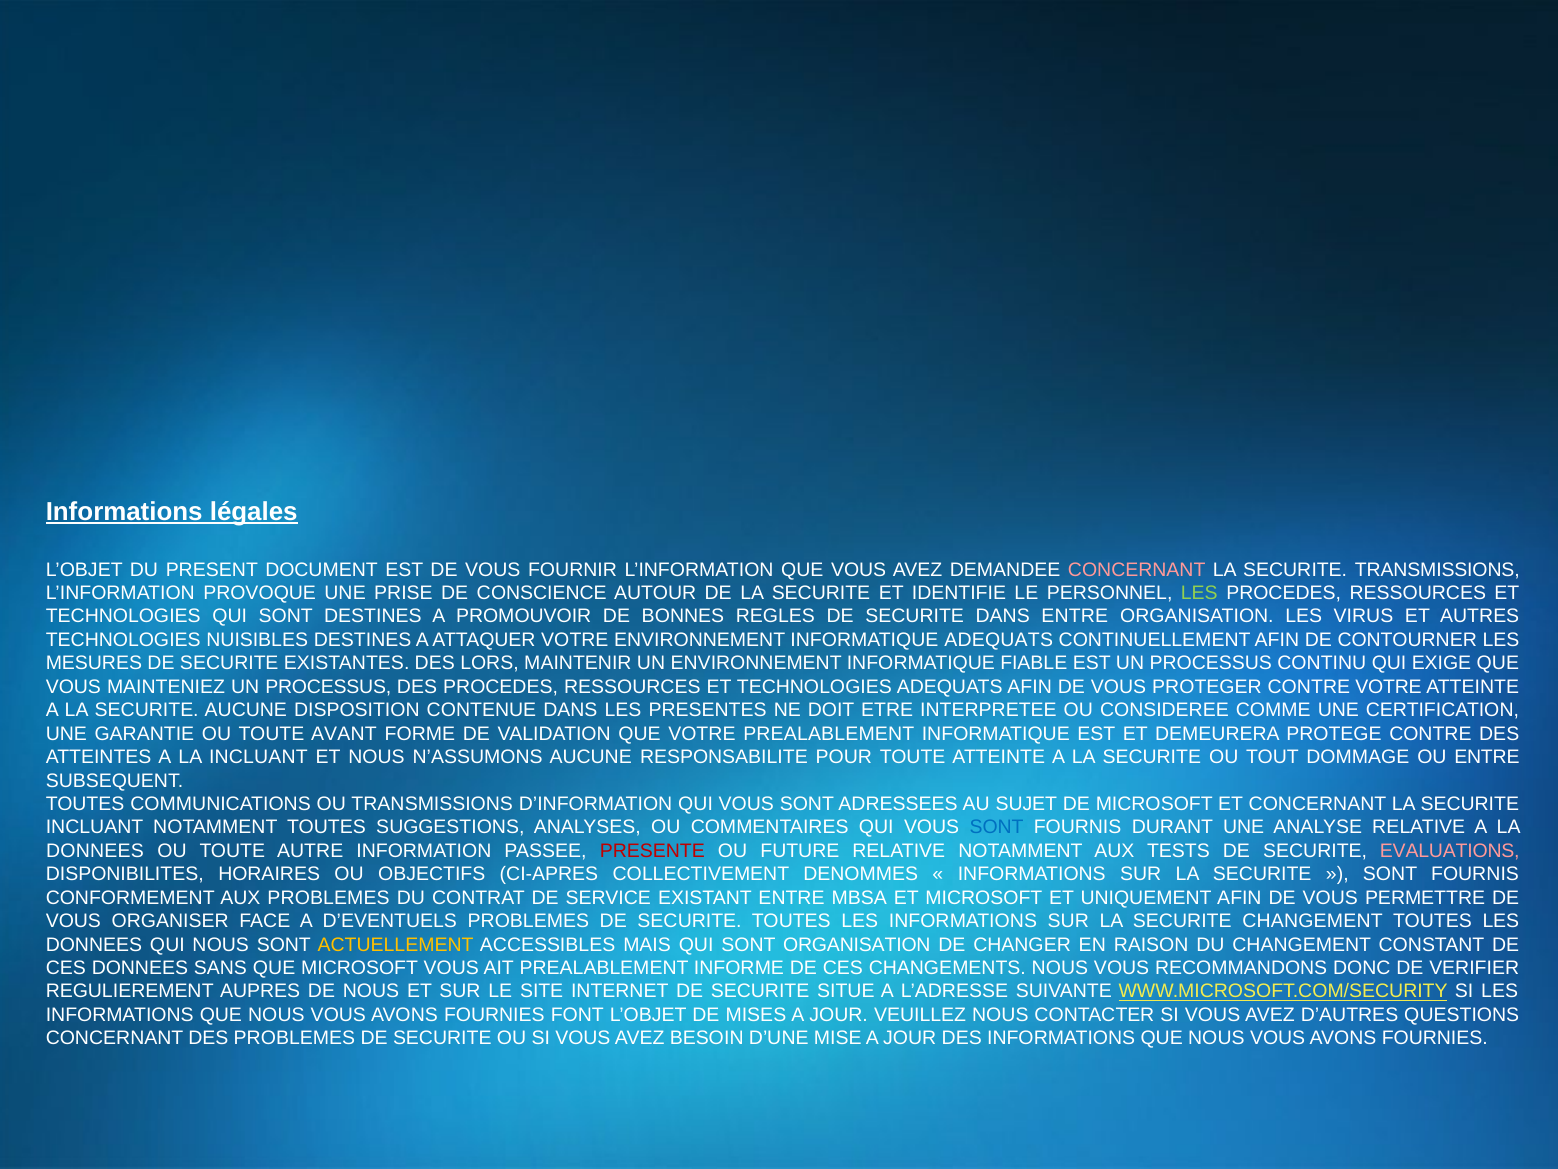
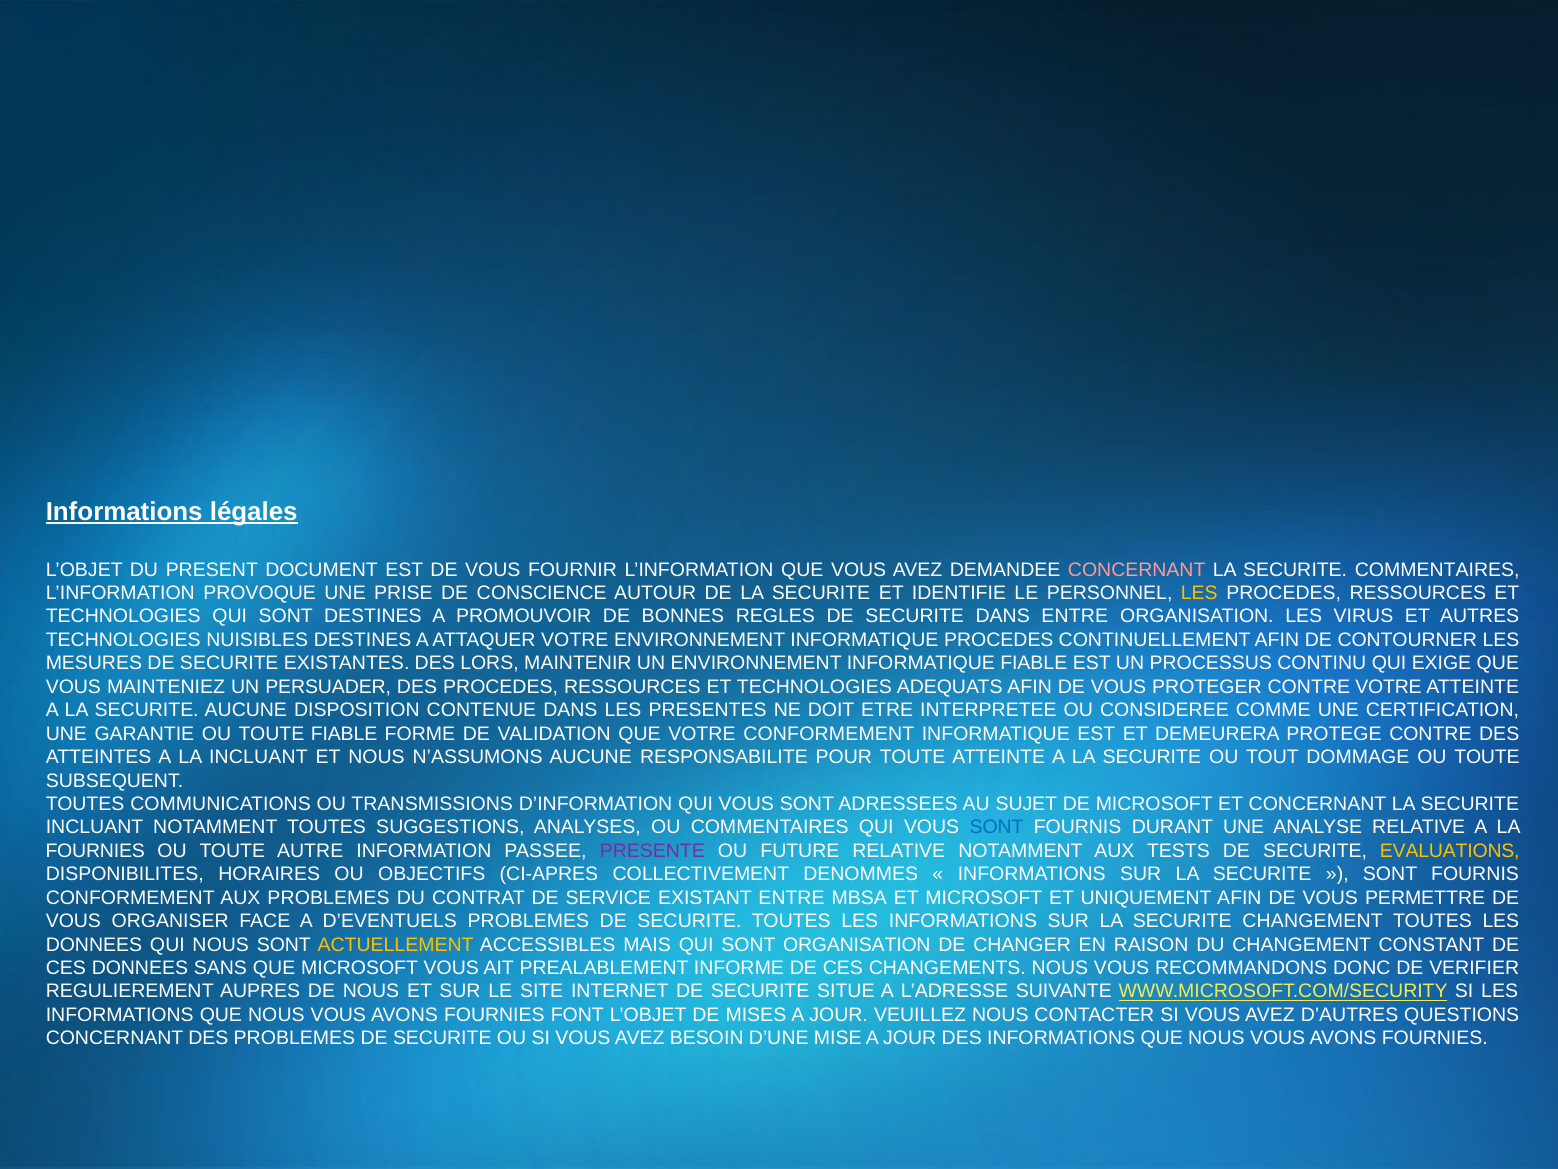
SECURITE TRANSMISSIONS: TRANSMISSIONS -> COMMENTAIRES (1437, 569)
LES colour: light green -> yellow (1199, 593)
INFORMATIQUE ADEQUATS: ADEQUATS -> PROCEDES (999, 640)
MAINTENIEZ UN PROCESSUS: PROCESSUS -> PERSUADER (328, 687)
TOUTE AVANT: AVANT -> FIABLE (344, 733)
VOTRE PREALABLEMENT: PREALABLEMENT -> CONFORMEMENT (829, 733)
DOMMAGE OU ENTRE: ENTRE -> TOUTE (1487, 757)
DONNEES: DONNEES -> FOURNIES (95, 851)
PRESENTE colour: red -> purple (652, 851)
EVALUATIONS colour: pink -> yellow (1450, 851)
